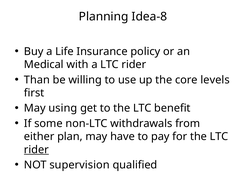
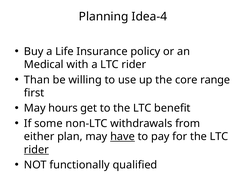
Idea-8: Idea-8 -> Idea-4 (149, 17)
levels: levels -> range (215, 80)
using: using -> hours (63, 108)
have underline: none -> present (123, 137)
supervision: supervision -> functionally (80, 165)
